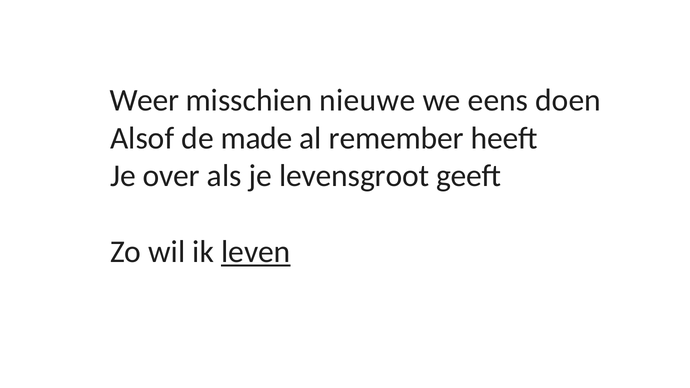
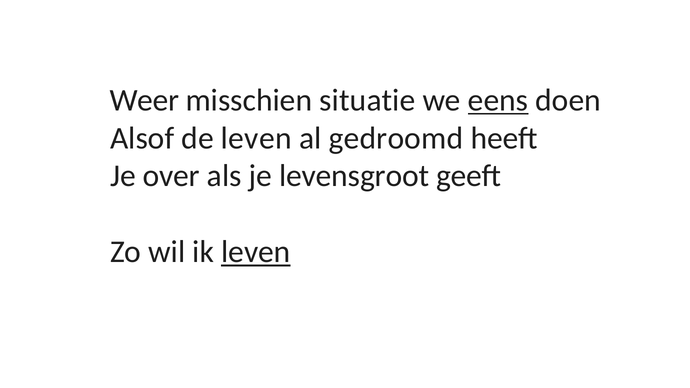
nieuwe: nieuwe -> situatie (367, 100)
eens underline: none -> present (498, 100)
de made: made -> leven (256, 138)
remember: remember -> gedroomd (396, 138)
